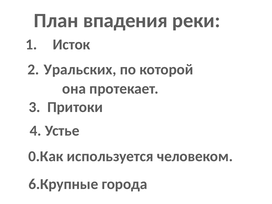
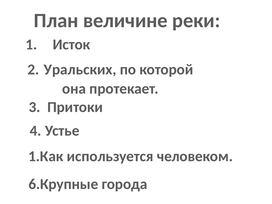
впадения: впадения -> величине (125, 21)
0.Как: 0.Как -> 1.Как (46, 156)
